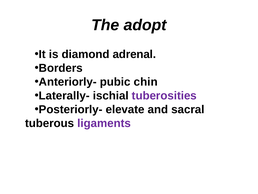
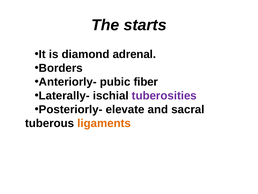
adopt: adopt -> starts (145, 25)
chin: chin -> fiber (146, 82)
ligaments colour: purple -> orange (104, 123)
